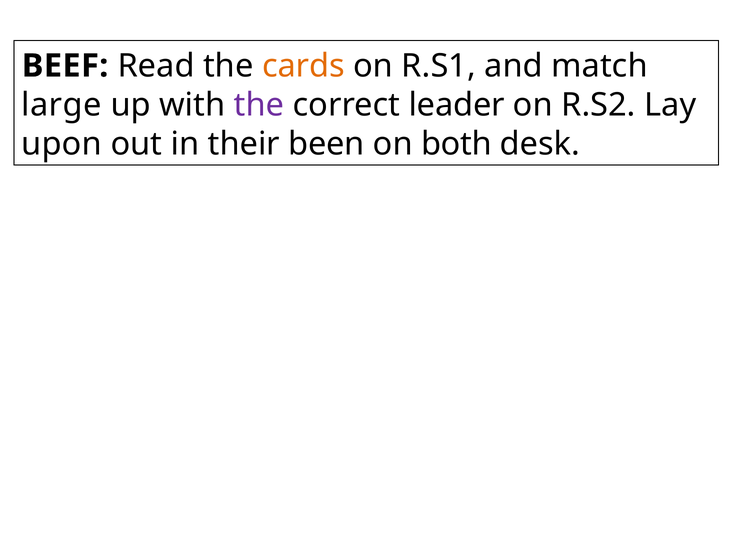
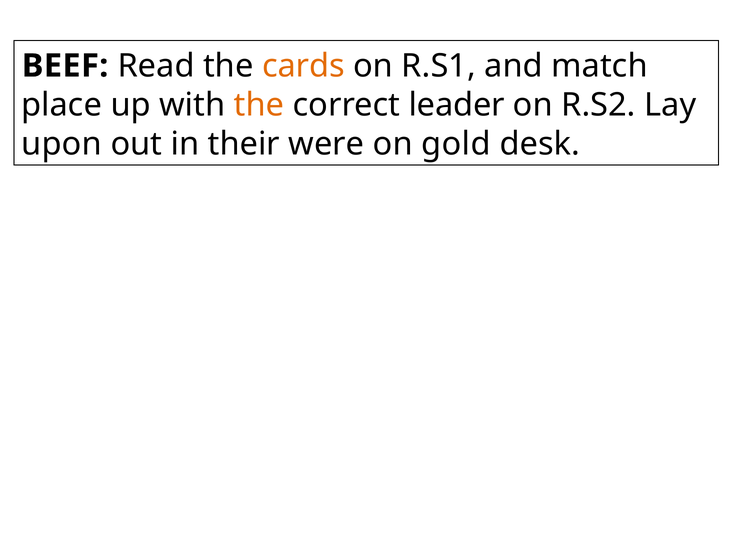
large: large -> place (62, 105)
the colour: purple -> orange (259, 105)
been: been -> were (326, 144)
both: both -> gold (456, 144)
